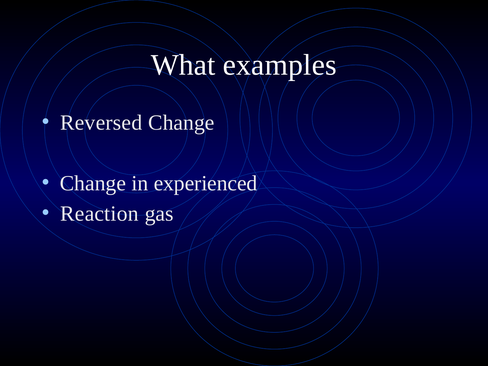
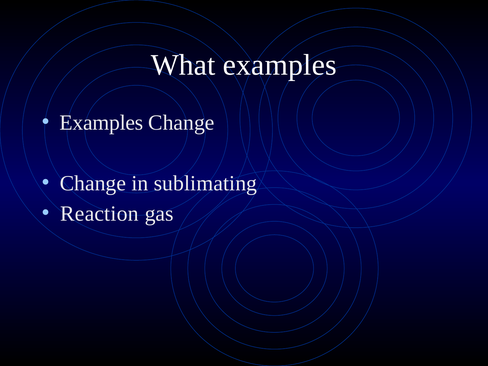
Reversed: Reversed -> Examples (101, 123)
experienced: experienced -> sublimating (205, 183)
